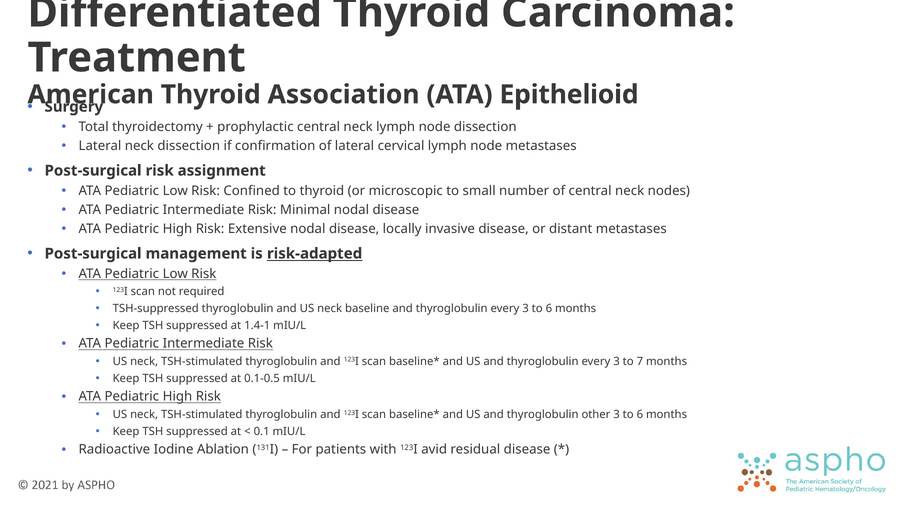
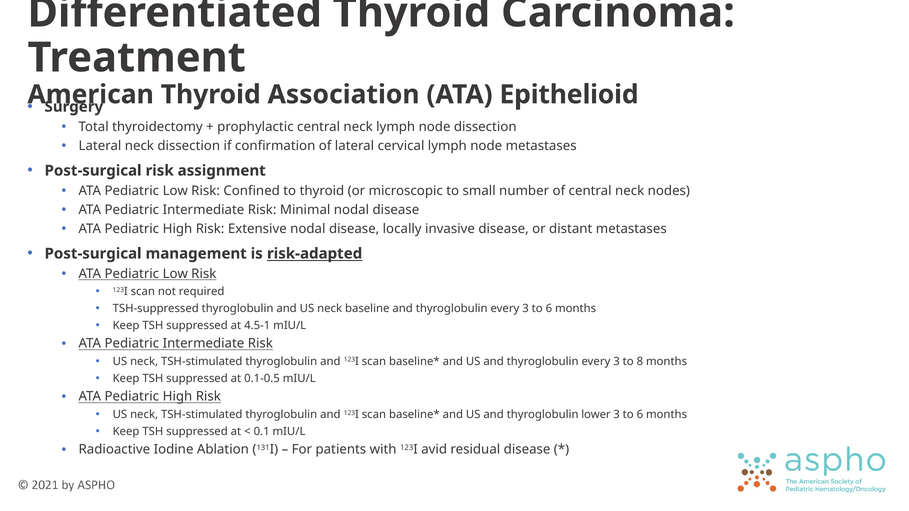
1.4-1: 1.4-1 -> 4.5-1 (257, 326)
7: 7 -> 8 (640, 362)
other: other -> lower (596, 415)
